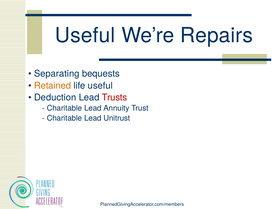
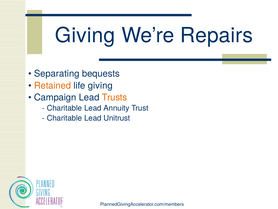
Useful: Useful -> Giving (85, 35)
life useful: useful -> giving (100, 85)
Deduction: Deduction -> Campaign (55, 97)
Trusts colour: red -> orange (114, 97)
